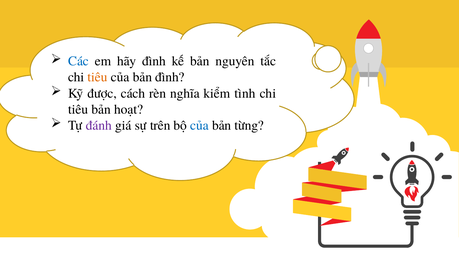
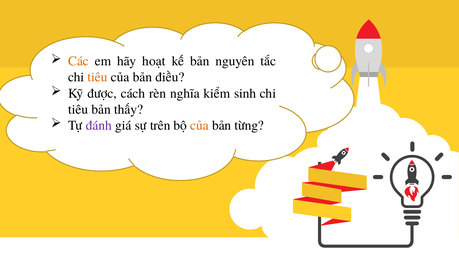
Các colour: blue -> orange (79, 61)
hãy đình: đình -> hoạt (154, 61)
bản đình: đình -> điều (170, 77)
tình: tình -> sinh (245, 93)
hoạt: hoạt -> thấy (129, 109)
của colour: blue -> orange (199, 125)
